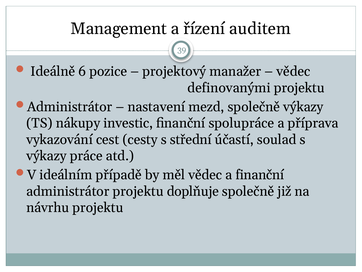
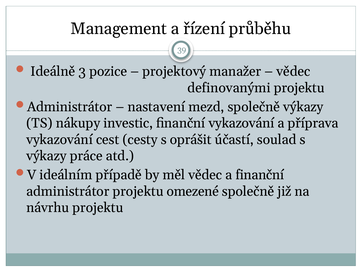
auditem: auditem -> průběhu (260, 29)
6: 6 -> 3 (82, 71)
finanční spolupráce: spolupráce -> vykazování (241, 123)
střední: střední -> oprášit (191, 139)
doplňuje: doplňuje -> omezené (193, 191)
